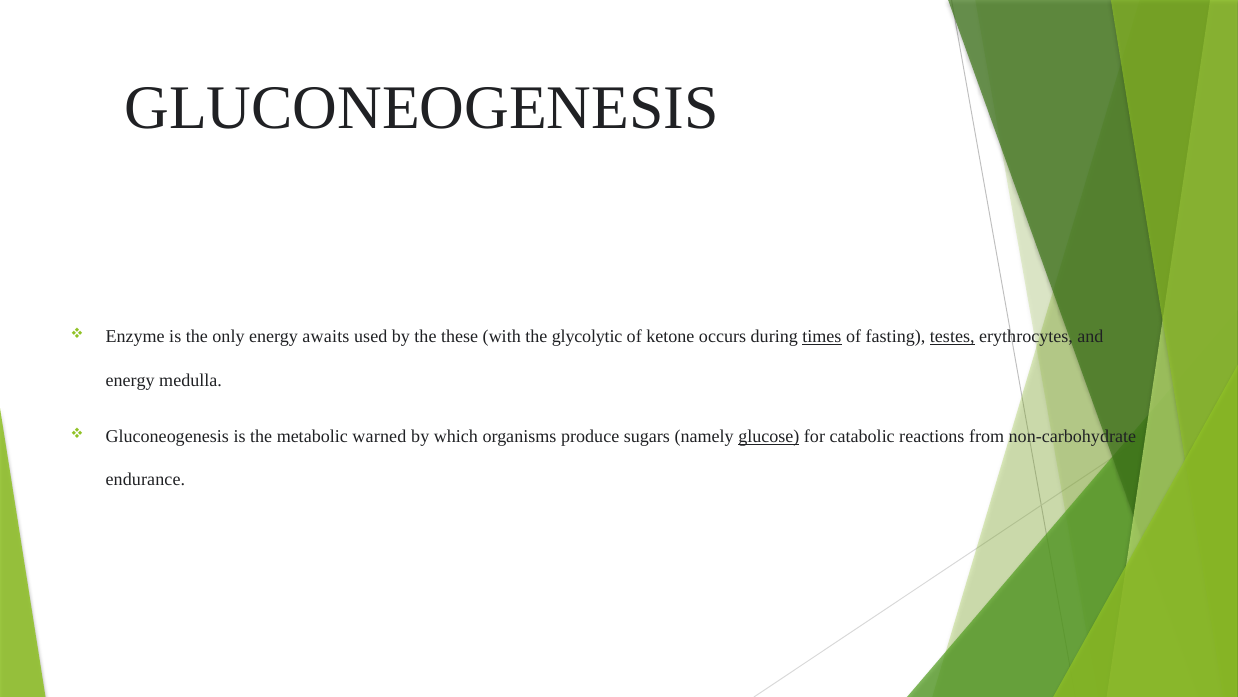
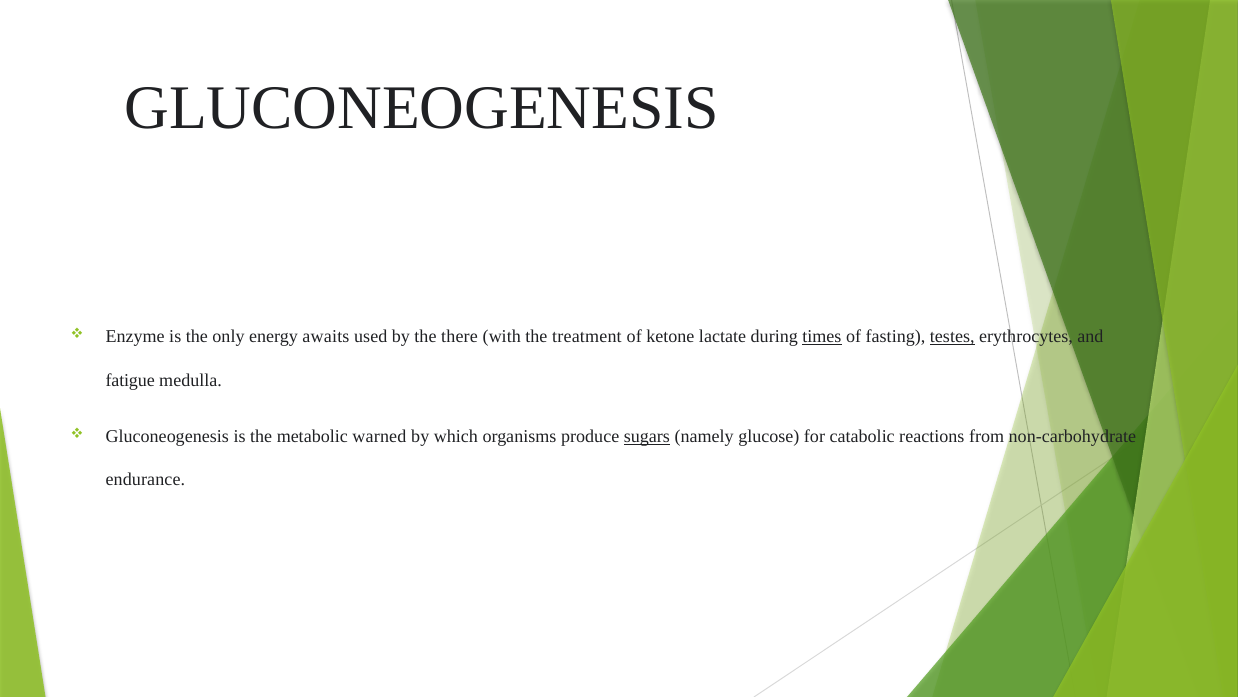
these: these -> there (460, 336)
glycolytic: glycolytic -> treatment (587, 336)
occurs: occurs -> lactate (723, 336)
energy: energy -> fatigue (130, 380)
sugars underline: none -> present (647, 436)
glucose underline: present -> none (769, 436)
